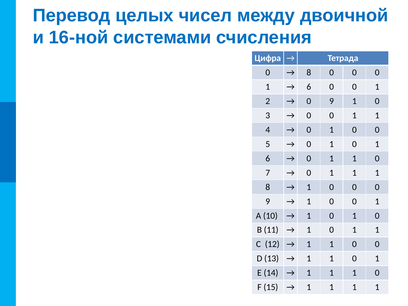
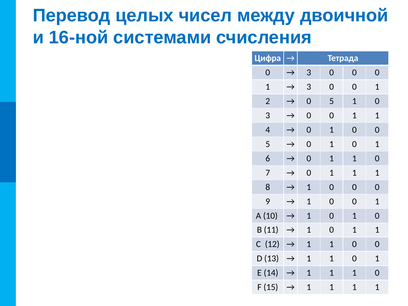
8: 8 -> 3 (309, 73)
6: 6 -> 3 (309, 87)
9: 9 -> 5 (332, 101)
